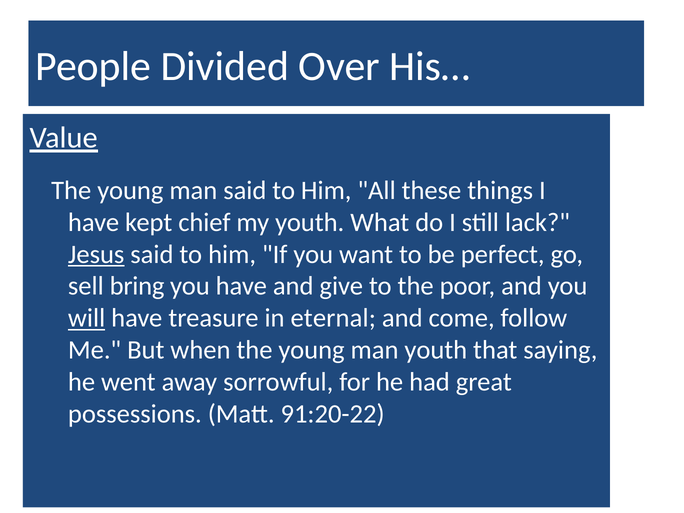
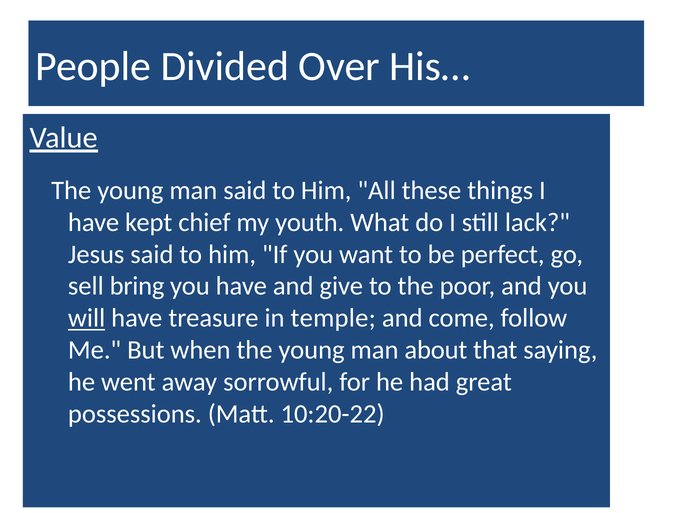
Jesus underline: present -> none (96, 254)
eternal: eternal -> temple (333, 318)
man youth: youth -> about (436, 350)
91:20-22: 91:20-22 -> 10:20-22 (333, 414)
